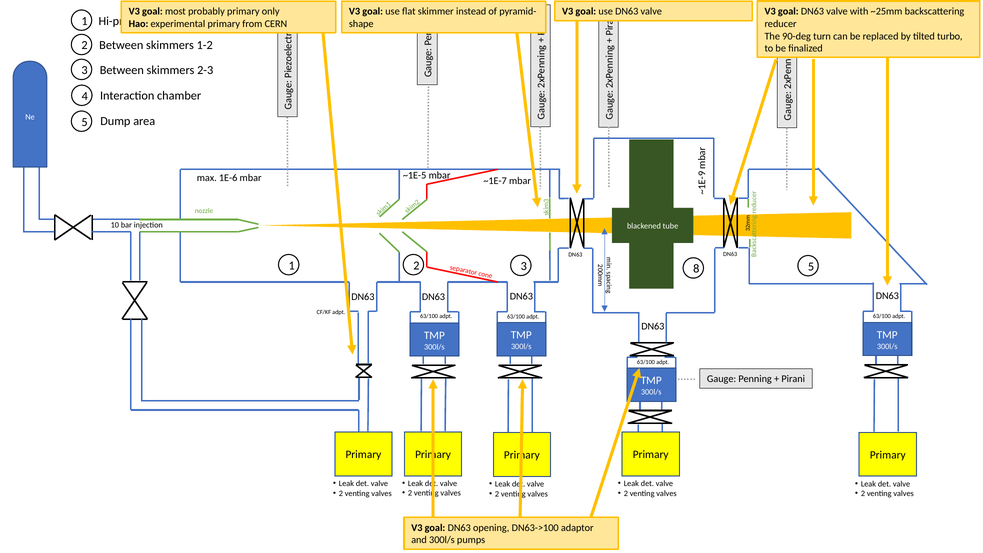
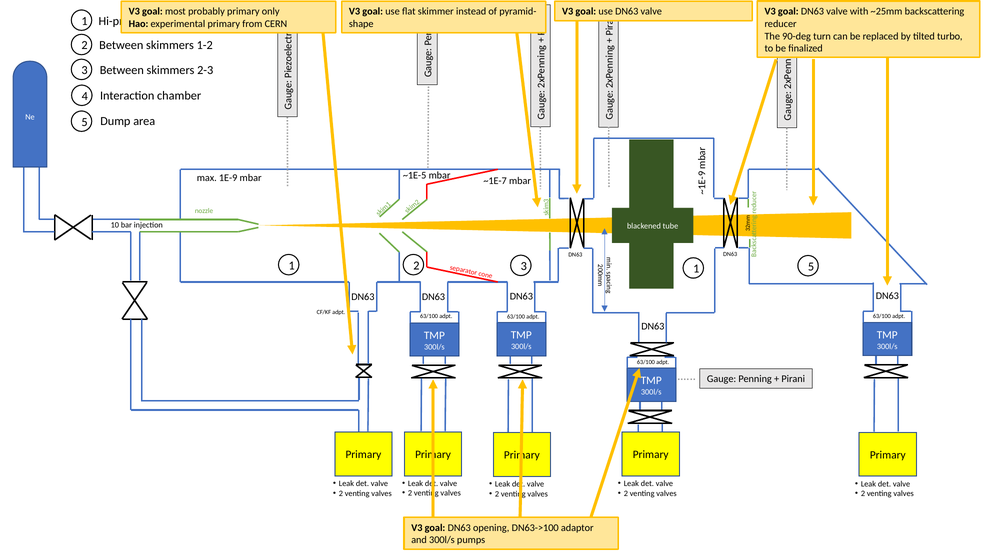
1E-6: 1E-6 -> 1E-9 (228, 178)
3 8: 8 -> 1 (696, 269)
